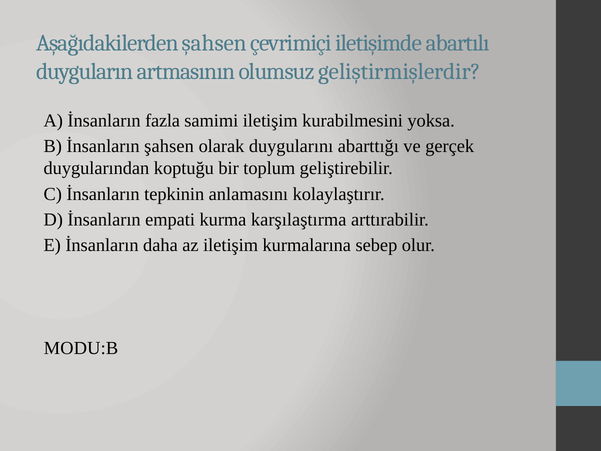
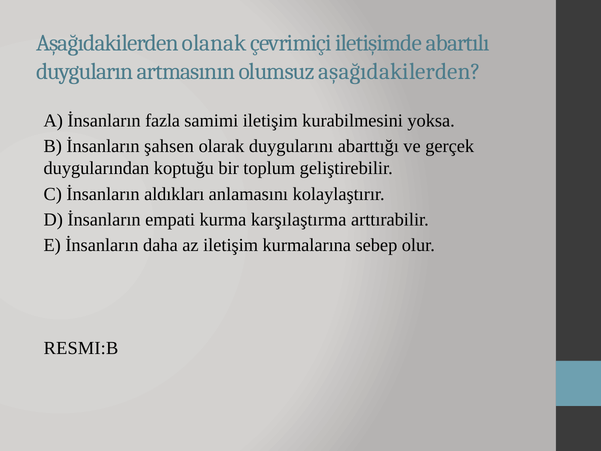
Aşağıdakilerden şahsen: şahsen -> olanak (214, 43)
olumsuz geliştirmişlerdir: geliştirmişlerdir -> aşağıdakilerden (399, 71)
tepkinin: tepkinin -> aldıkları (174, 194)
MODU:B: MODU:B -> RESMI:B (81, 348)
